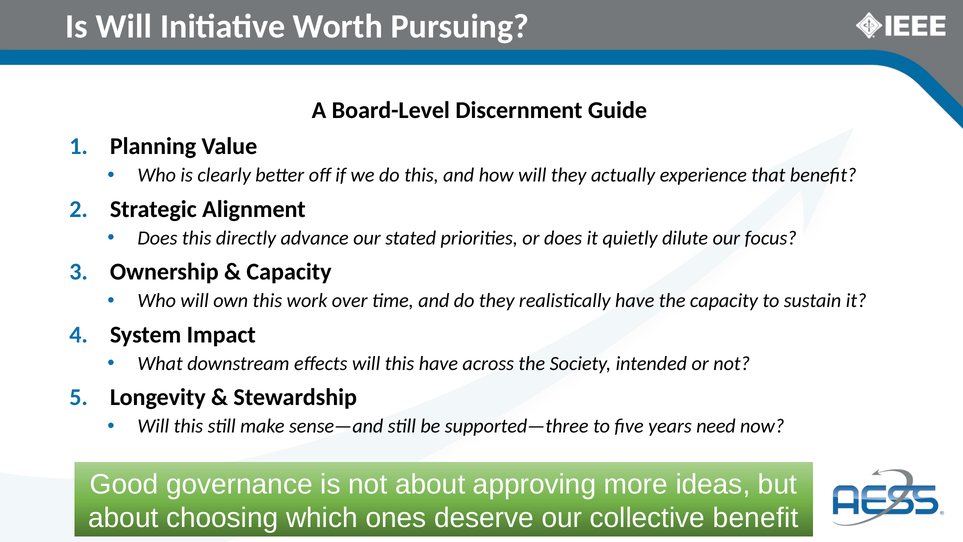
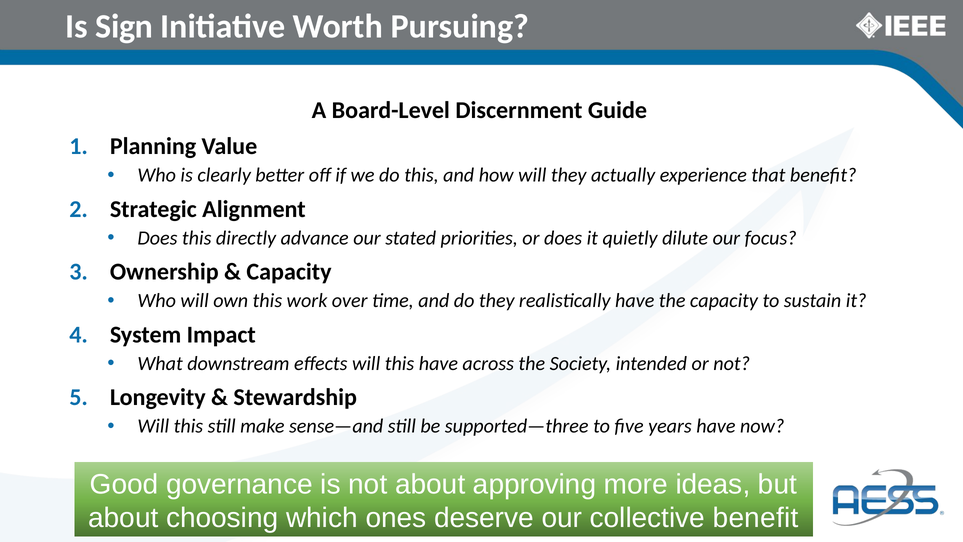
Is Will: Will -> Sign (124, 27)
years need: need -> have (716, 426)
